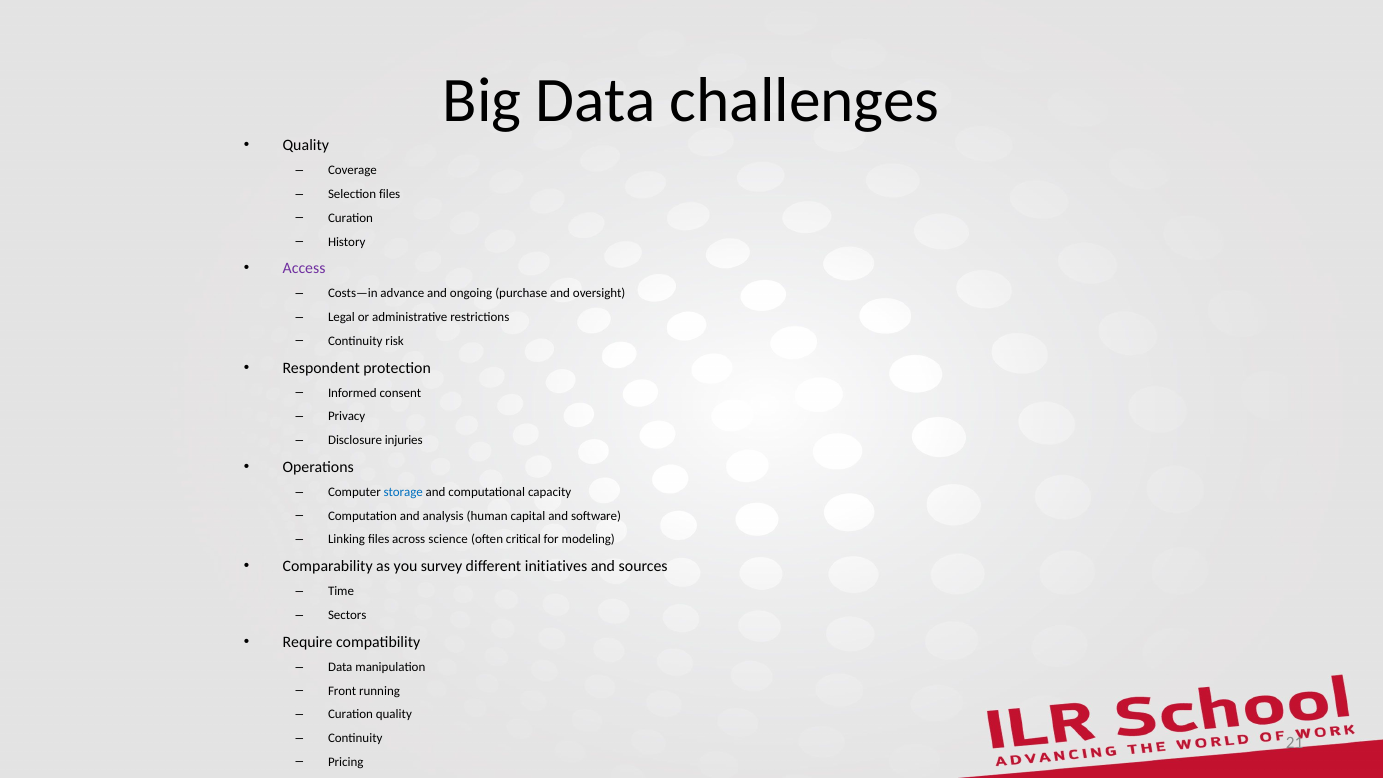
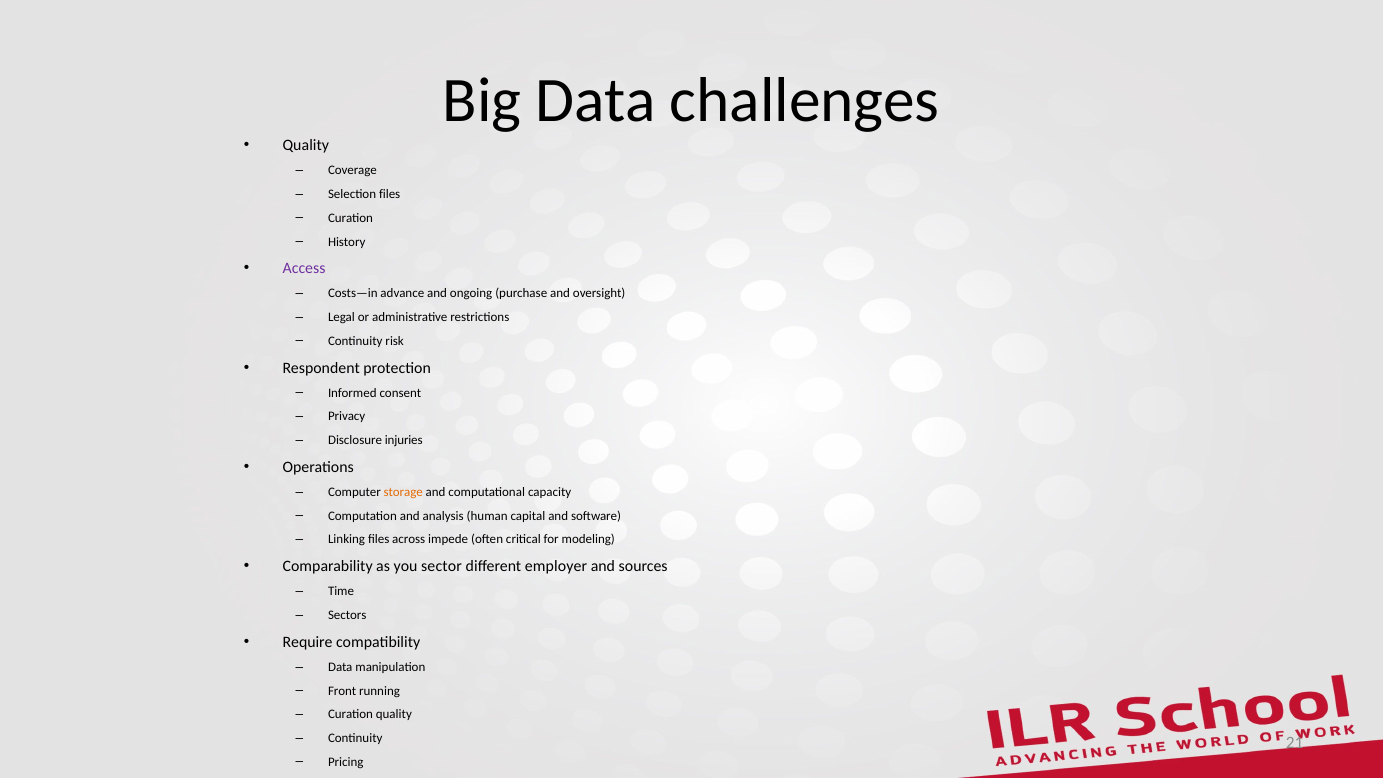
storage colour: blue -> orange (403, 492)
science: science -> impede (448, 540)
survey: survey -> sector (441, 566)
initiatives: initiatives -> employer (556, 566)
